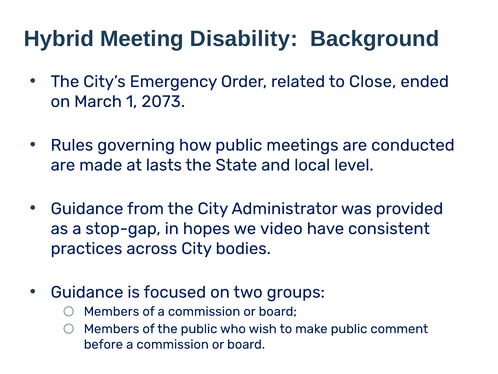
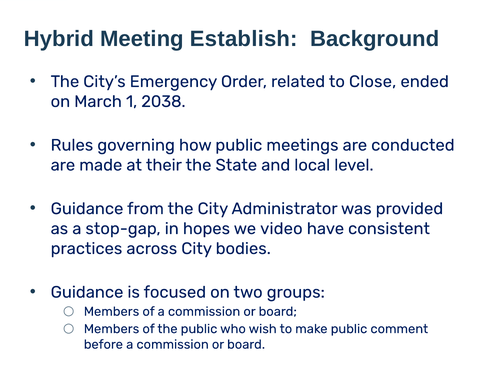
Disability: Disability -> Establish (244, 39)
2073: 2073 -> 2038 (163, 101)
lasts: lasts -> their (164, 165)
